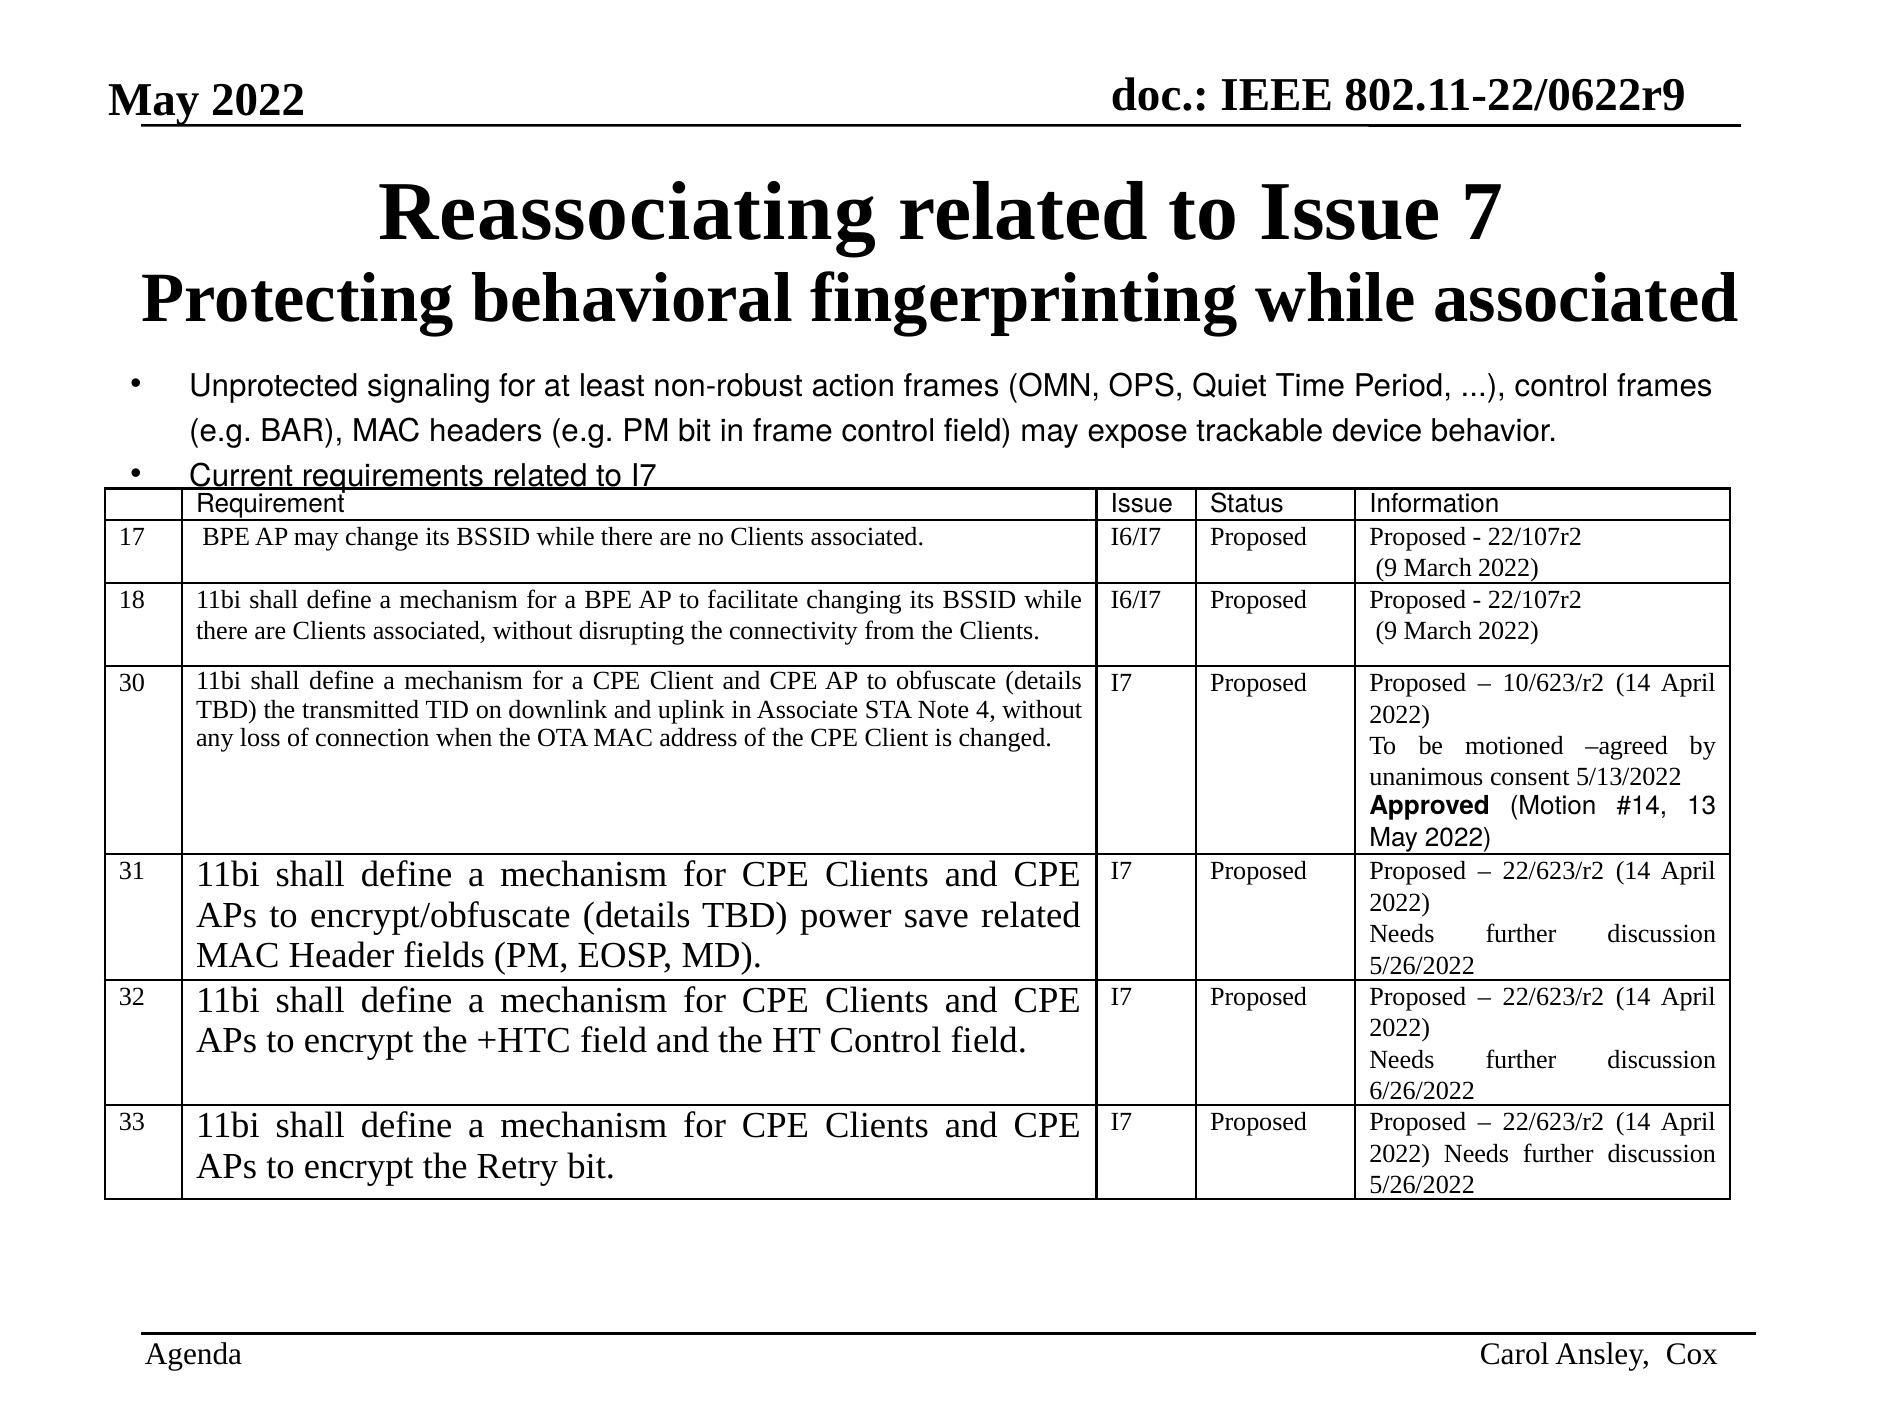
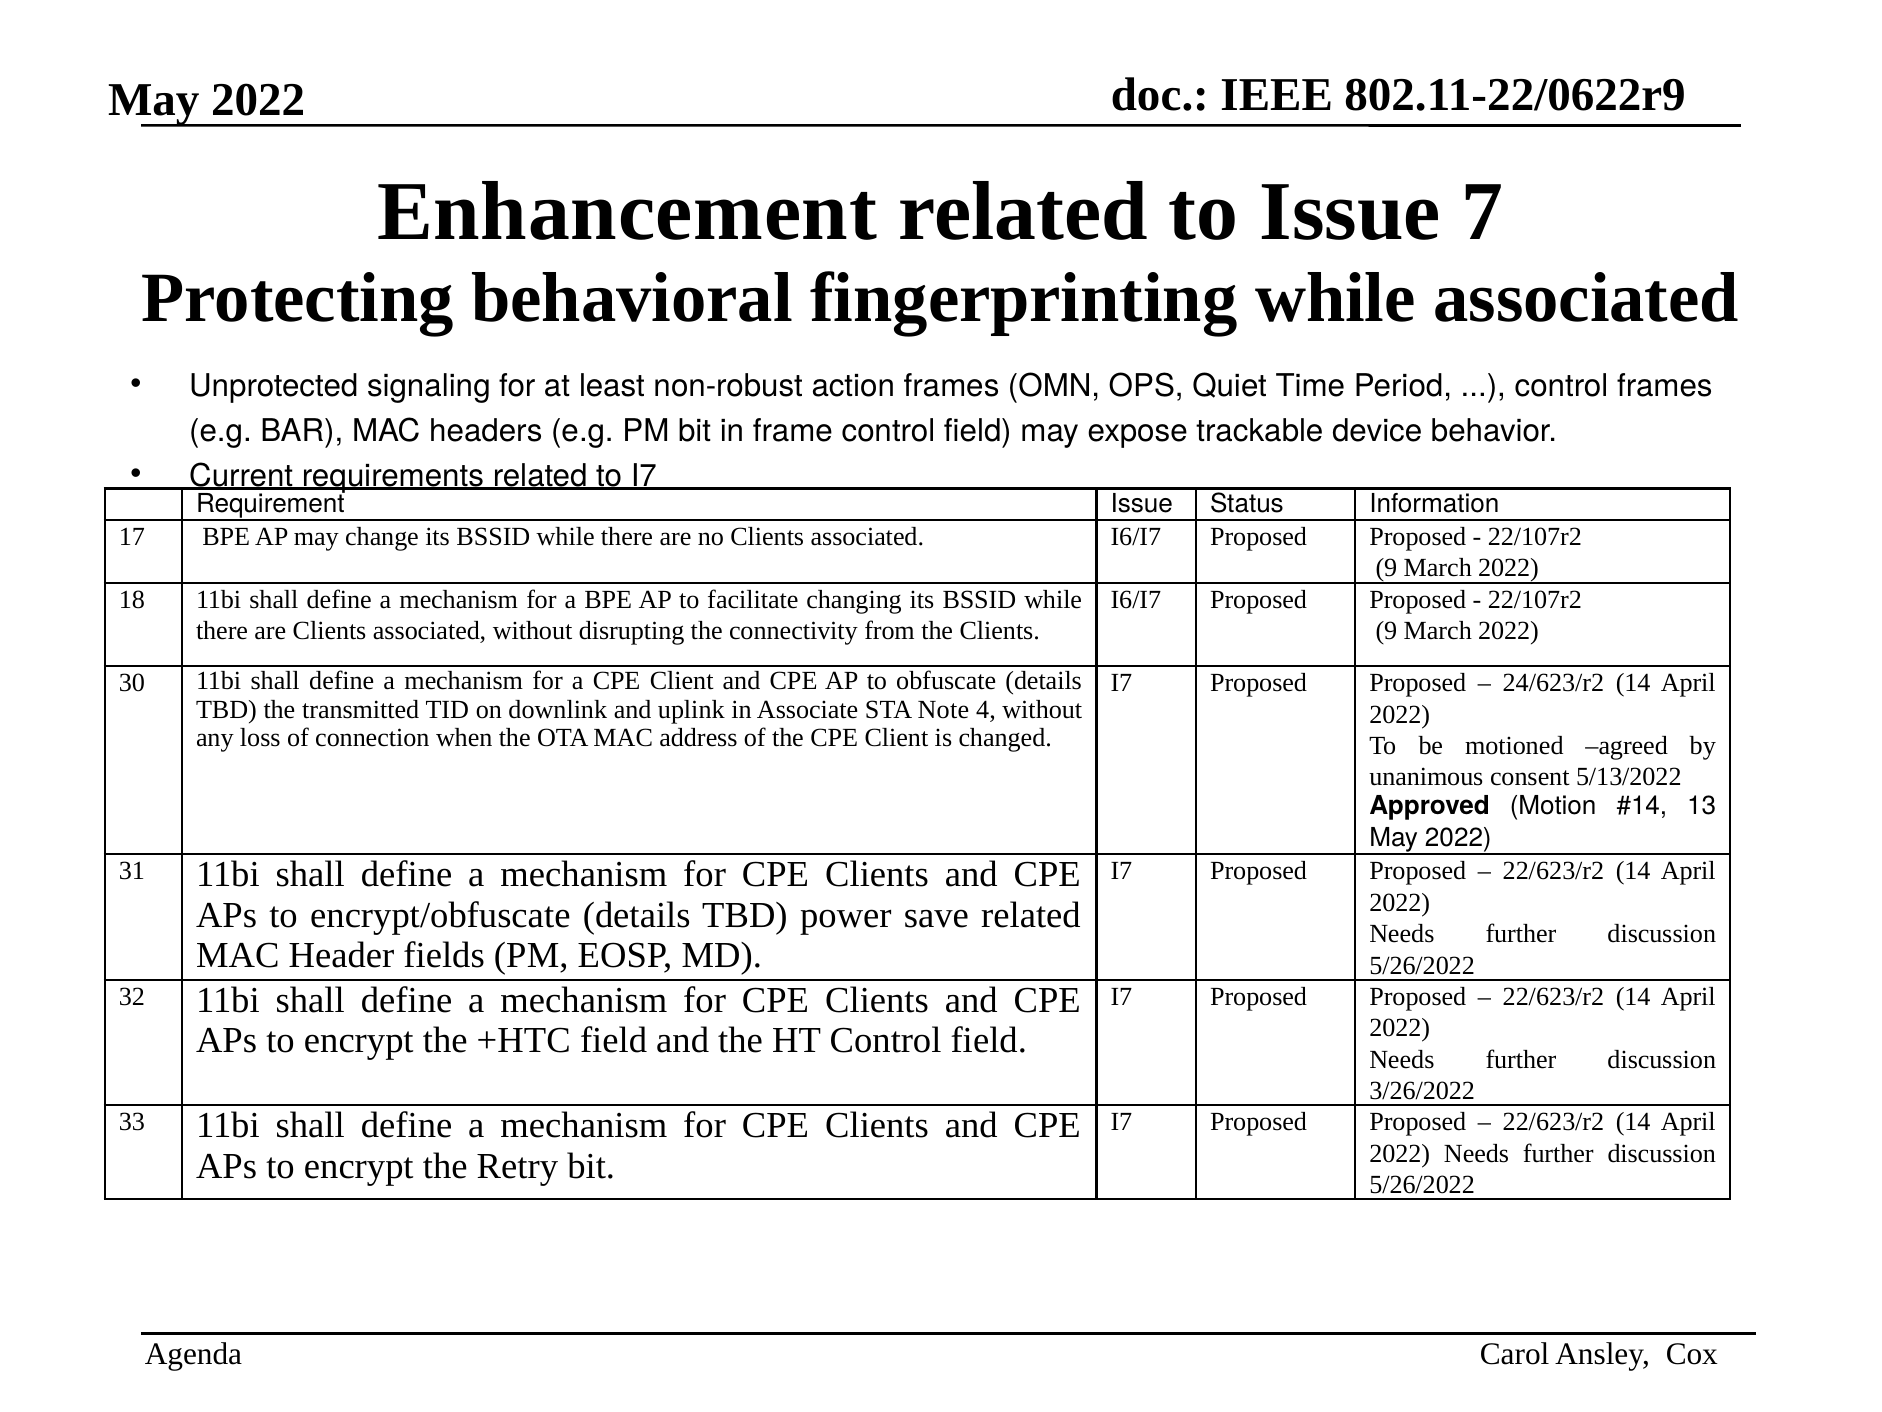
Reassociating: Reassociating -> Enhancement (627, 212)
10/623/r2: 10/623/r2 -> 24/623/r2 (1553, 683)
6/26/2022: 6/26/2022 -> 3/26/2022 (1422, 1090)
